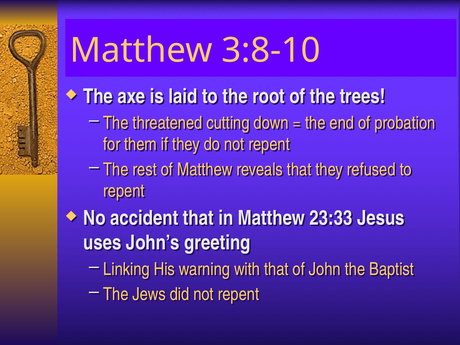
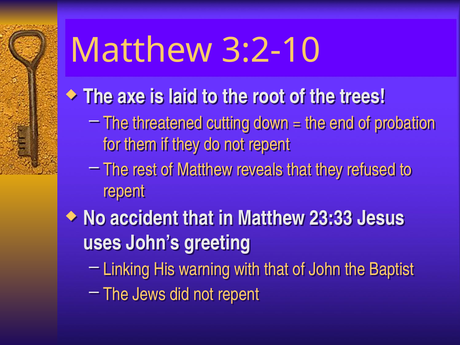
3:8-10: 3:8-10 -> 3:2-10 (271, 50)
